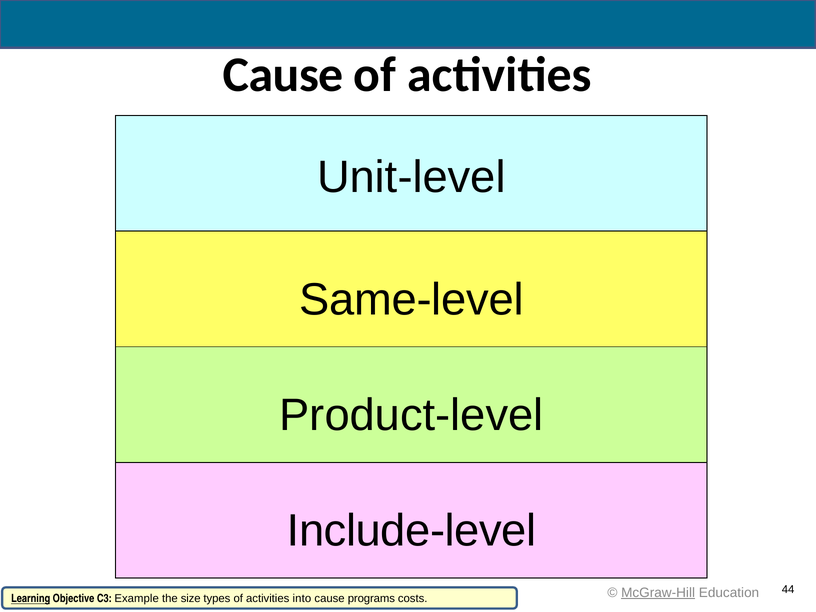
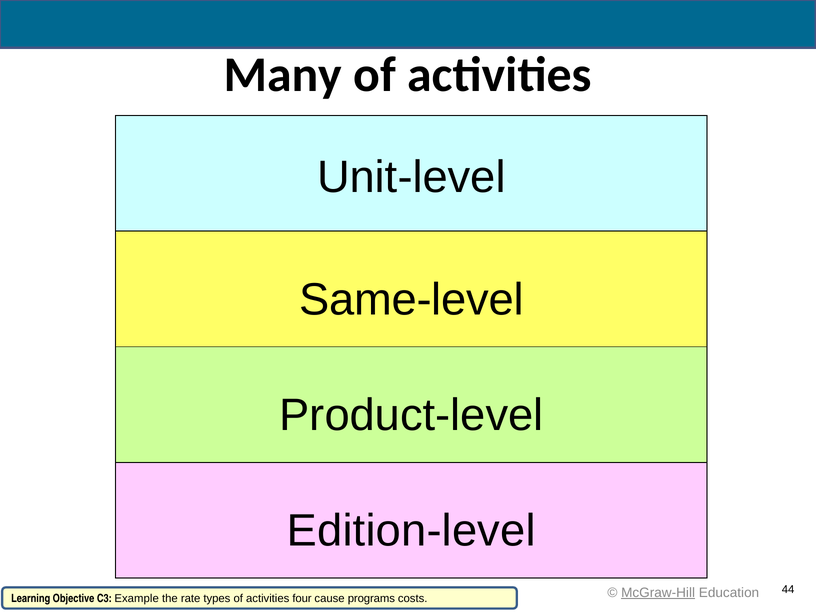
Cause: Cause -> Many (283, 75)
Include-level: Include-level -> Edition-level (411, 531)
Learning underline: present -> none (31, 599)
size: size -> rate (191, 599)
into: into -> four (302, 599)
